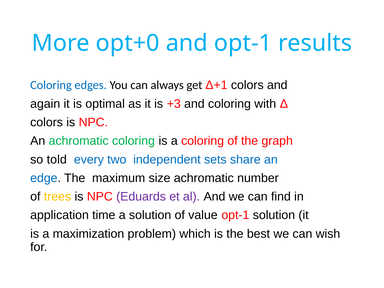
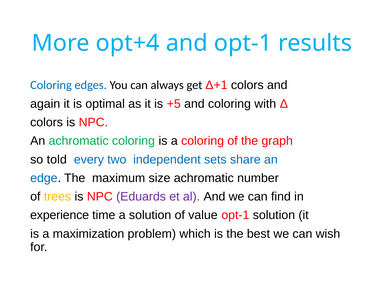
opt+0: opt+0 -> opt+4 (128, 43)
+3: +3 -> +5 (174, 104)
application: application -> experience (60, 215)
